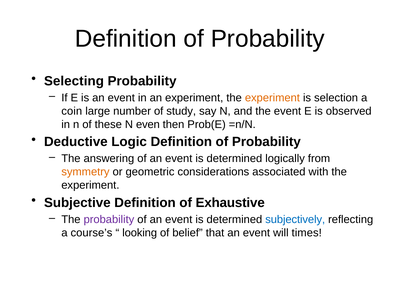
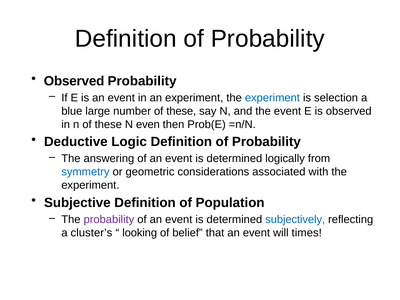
Selecting: Selecting -> Observed (74, 81)
experiment colour: orange -> blue (272, 98)
coin: coin -> blue (72, 111)
number of study: study -> these (181, 111)
symmetry colour: orange -> blue (85, 172)
Exhaustive: Exhaustive -> Population (230, 203)
course’s: course’s -> cluster’s (91, 233)
